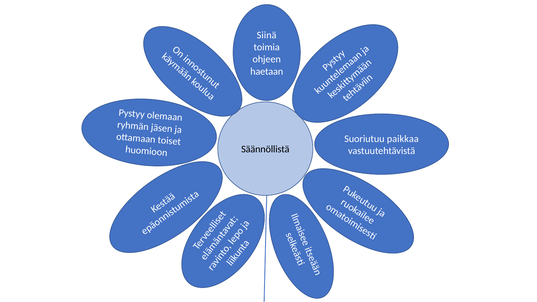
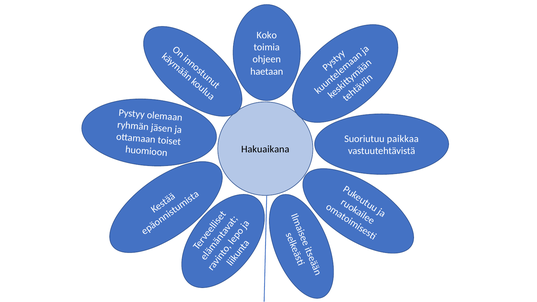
Siinä: Siinä -> Koko (267, 35)
Säännöllistä: Säännöllistä -> Hakuaikana (265, 149)
